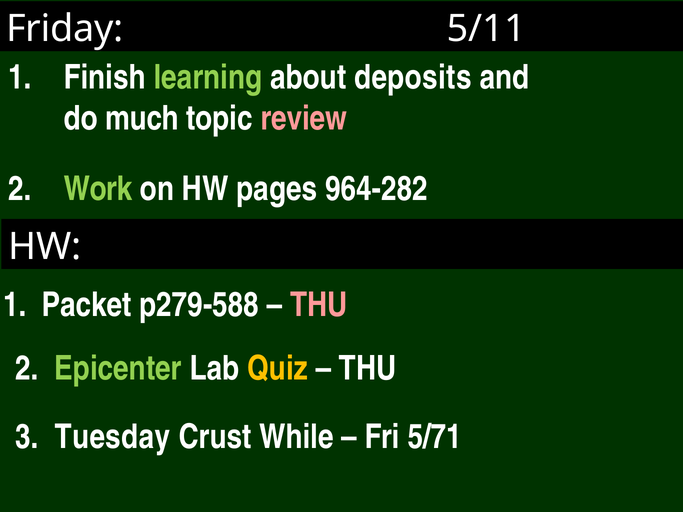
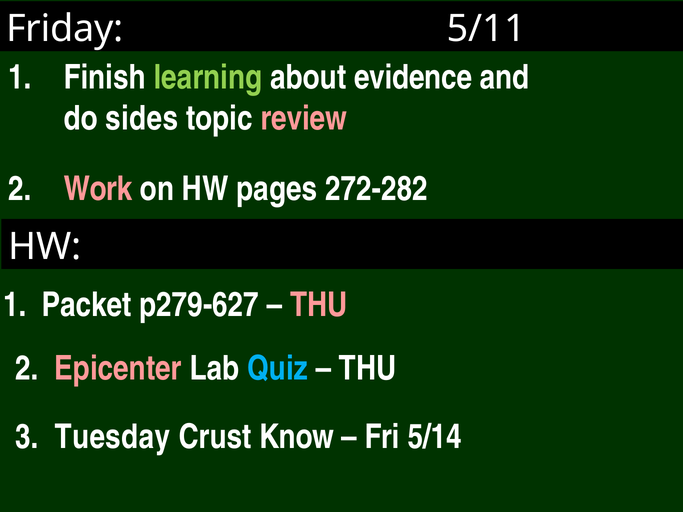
deposits: deposits -> evidence (413, 77)
much: much -> sides (142, 118)
Work colour: light green -> pink (98, 189)
964-282: 964-282 -> 272-282 (377, 189)
p279-588: p279-588 -> p279-627 (199, 305)
Epicenter colour: light green -> pink (118, 369)
Quiz colour: yellow -> light blue (277, 369)
While: While -> Know (297, 437)
5/71: 5/71 -> 5/14 (435, 437)
